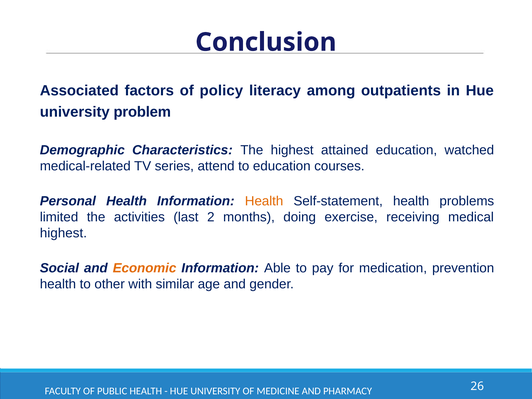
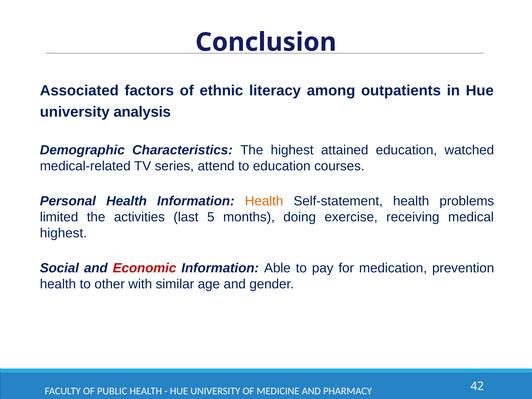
policy: policy -> ethnic (221, 91)
problem: problem -> analysis (142, 112)
2: 2 -> 5 (211, 217)
Economic colour: orange -> red (145, 268)
26: 26 -> 42 (477, 386)
